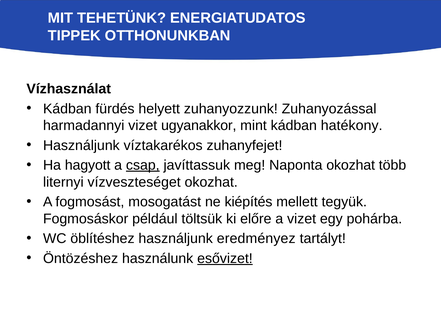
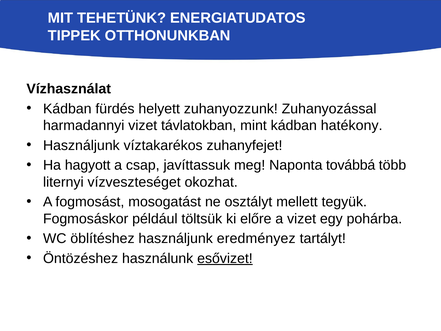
ugyanakkor: ugyanakkor -> távlatokban (199, 126)
csap underline: present -> none (143, 165)
Naponta okozhat: okozhat -> továbbá (351, 165)
kiépítés: kiépítés -> osztályt (248, 202)
